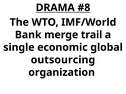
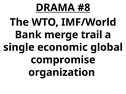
outsourcing: outsourcing -> compromise (63, 60)
